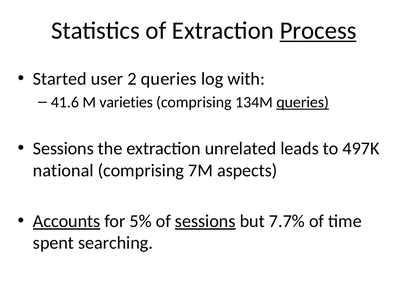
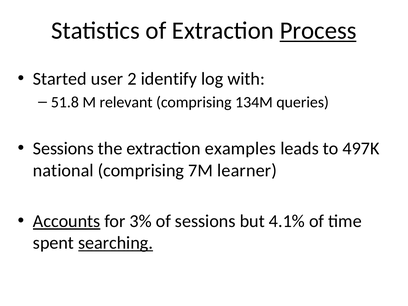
2 queries: queries -> identify (169, 79)
41.6: 41.6 -> 51.8 (65, 102)
varieties: varieties -> relevant (126, 102)
queries underline: present -> none (303, 102)
unrelated: unrelated -> examples (240, 149)
aspects: aspects -> learner (247, 170)
5%: 5% -> 3% (141, 221)
sessions underline: present -> none (205, 221)
7.7%: 7.7% -> 4.1% (287, 221)
searching underline: none -> present (116, 243)
